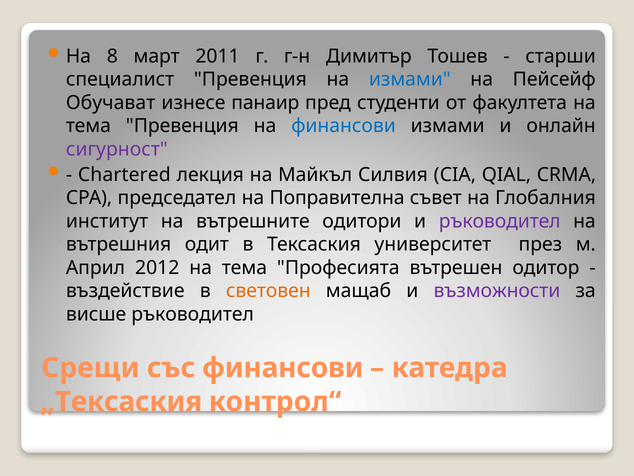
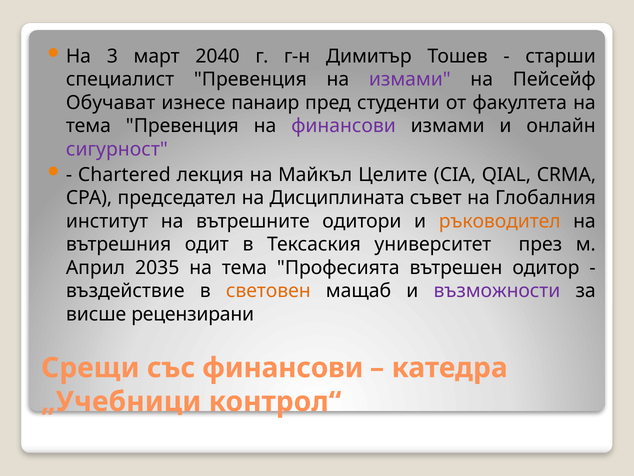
8: 8 -> 3 (112, 56)
2011: 2011 -> 2040 (218, 56)
измами colour: blue -> purple (410, 79)
финансови colour: blue -> purple (344, 126)
Силвия: Силвия -> Целите (393, 174)
Поправителна: Поправителна -> Дисциплината (337, 198)
ръководител colour: purple -> orange (500, 221)
2012: 2012 -> 2035 (157, 267)
висше ръководител: ръководител -> рецензирани (193, 314)
„Тексаския: „Тексаския -> „Учебници (121, 401)
